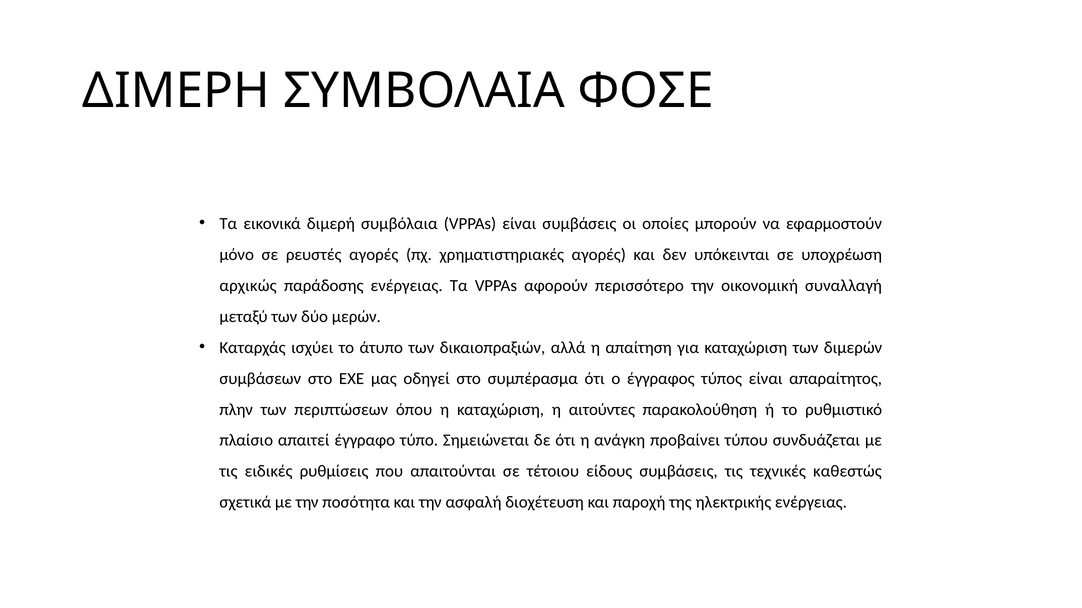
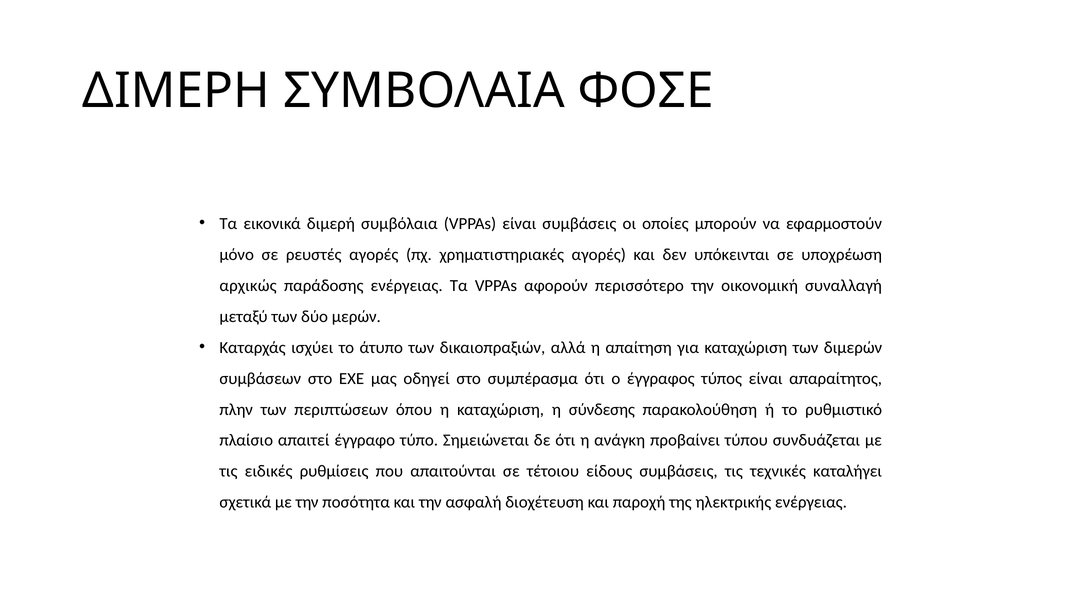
αιτούντες: αιτούντες -> σύνδεσης (602, 410)
καθεστώς: καθεστώς -> καταλήγει (848, 472)
